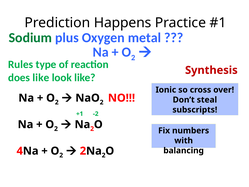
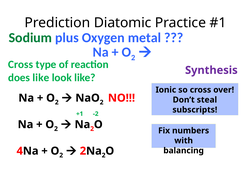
Happens: Happens -> Diatomic (123, 23)
Rules: Rules -> Cross (21, 64)
Synthesis colour: red -> purple (211, 70)
